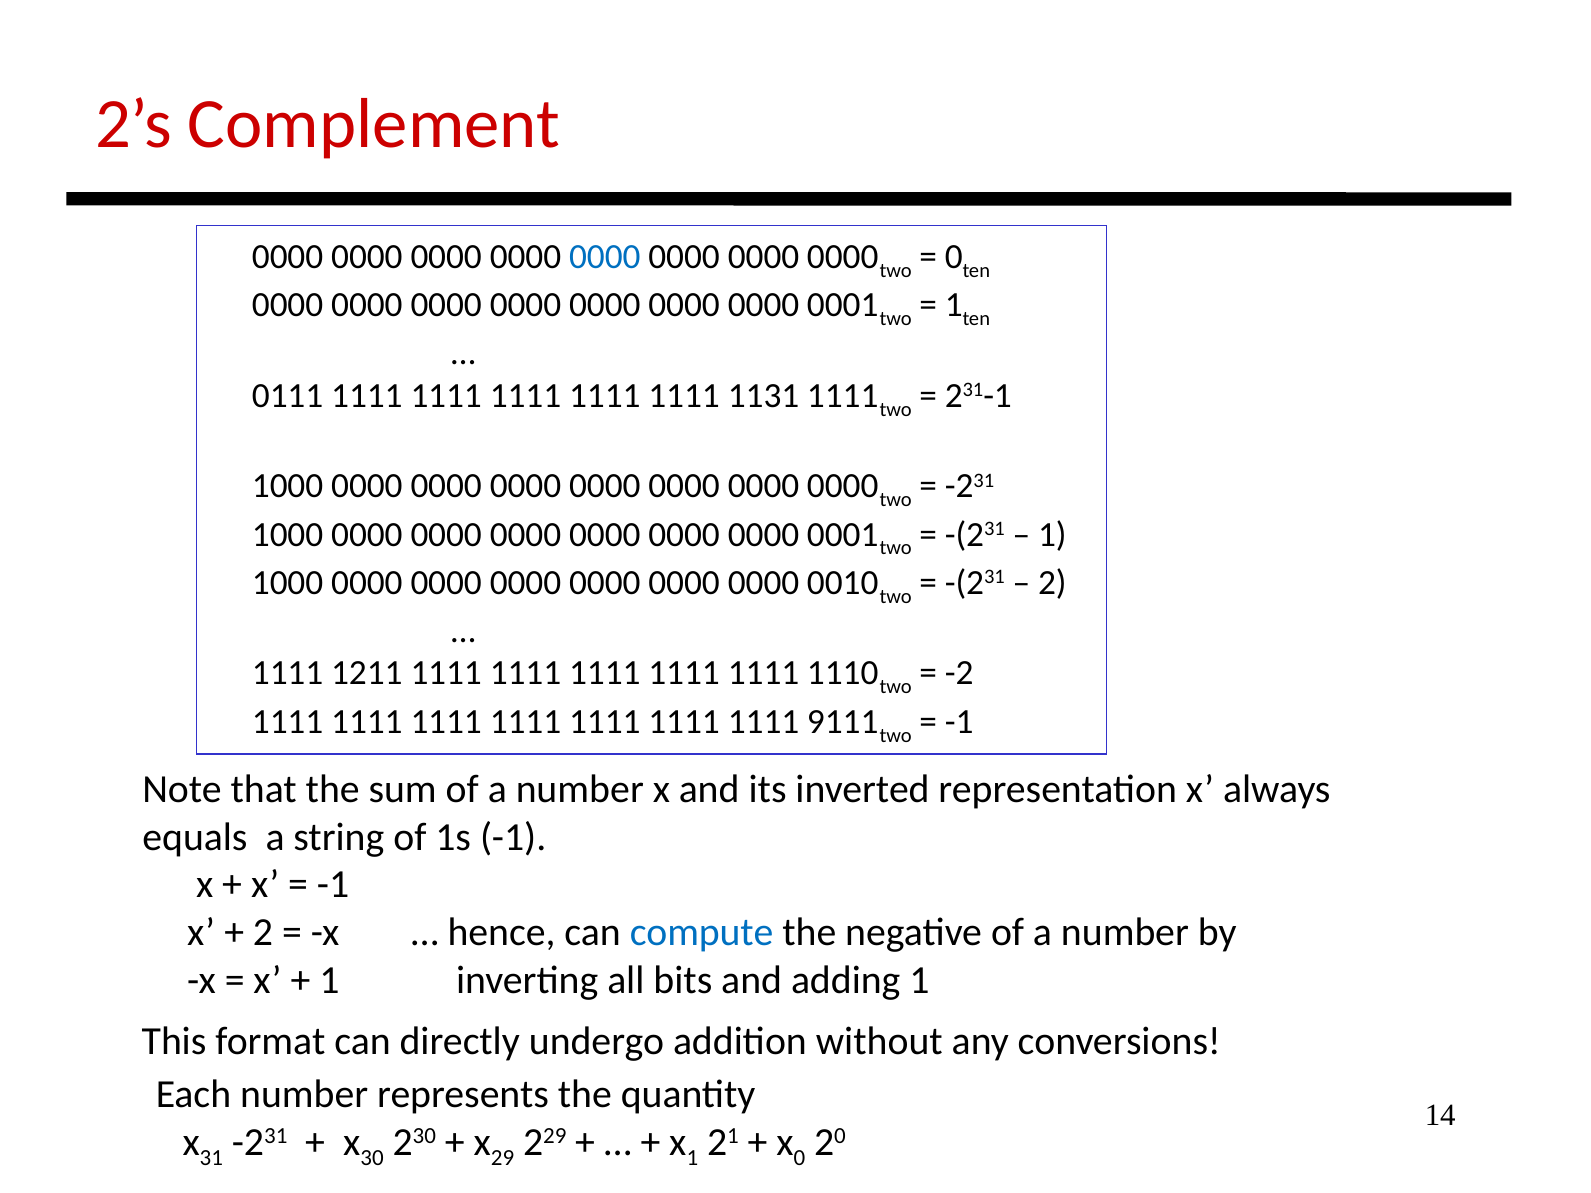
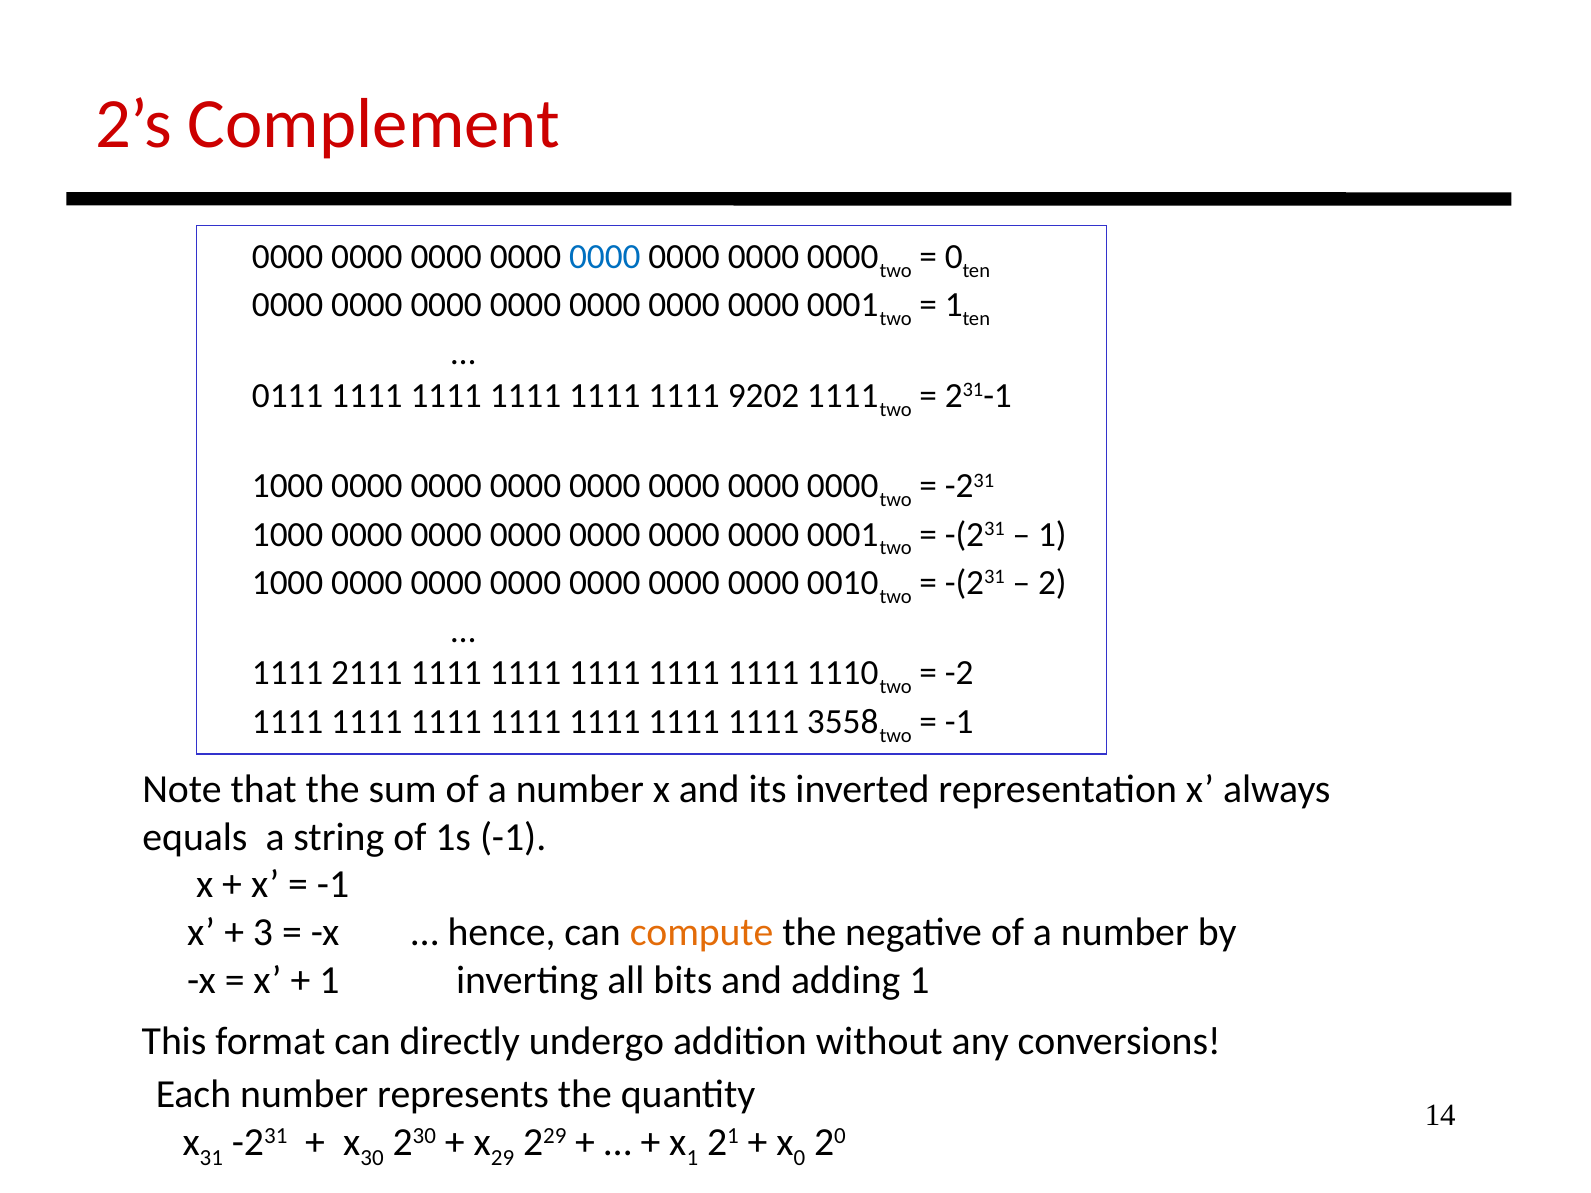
1131: 1131 -> 9202 (764, 396)
1211: 1211 -> 2111 (367, 673)
9111: 9111 -> 3558 (843, 722)
2: 2 -> 3 (263, 933)
compute colour: blue -> orange (702, 933)
